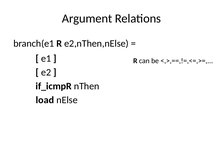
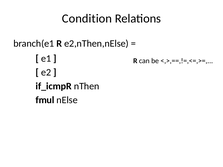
Argument: Argument -> Condition (87, 19)
load: load -> fmul (45, 100)
